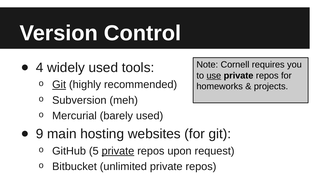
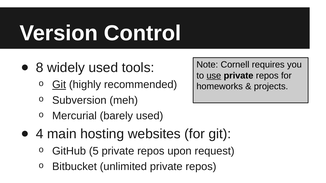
4: 4 -> 8 (40, 68)
9: 9 -> 4 (40, 134)
private underline: present -> none (118, 151)
